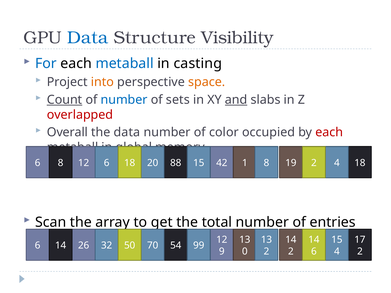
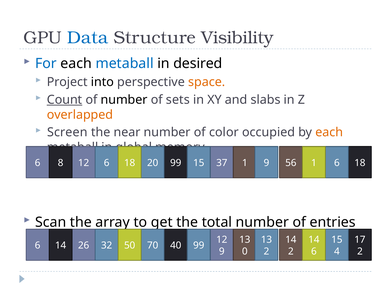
casting: casting -> desired (198, 64)
into colour: orange -> black (102, 82)
number colour: blue -> black (124, 100)
and underline: present -> none (236, 100)
overlapped colour: red -> orange (80, 115)
Overall: Overall -> Screen (67, 132)
the data: data -> near (127, 132)
each colour: red -> orange (329, 132)
8 88: 88 -> 99 (176, 163)
42: 42 -> 37 (222, 163)
18 8: 8 -> 9 (266, 163)
19: 19 -> 56 (291, 163)
6 2: 2 -> 1 (314, 163)
4: 4 -> 6 (337, 163)
54: 54 -> 40 (176, 246)
